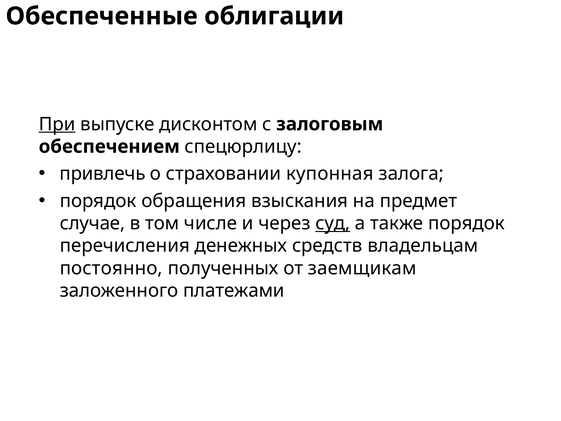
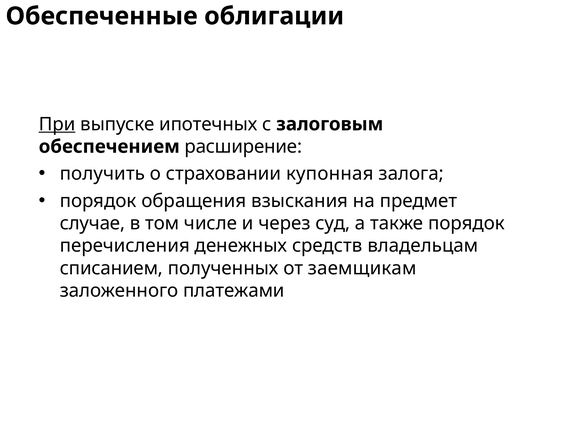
дисконтом: дисконтом -> ипотечных (208, 124)
спецюрлицу: спецюрлицу -> расширение (243, 147)
привлечь: привлечь -> получить (102, 174)
суд underline: present -> none (333, 223)
постоянно: постоянно -> списанием (111, 268)
